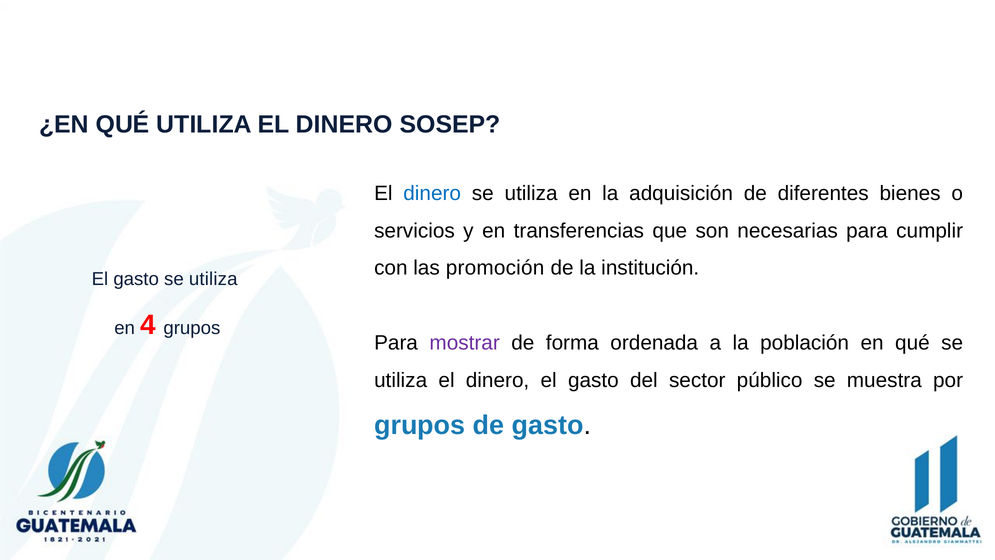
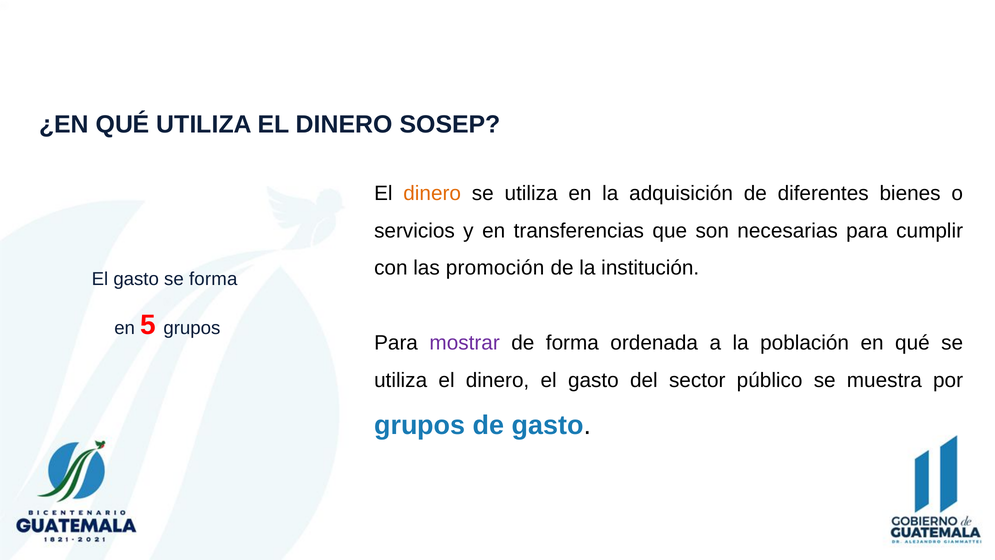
dinero colour: blue -> orange (432, 193)
gasto se utiliza: utiliza -> forma (213, 279)
4: 4 -> 5 (148, 325)
